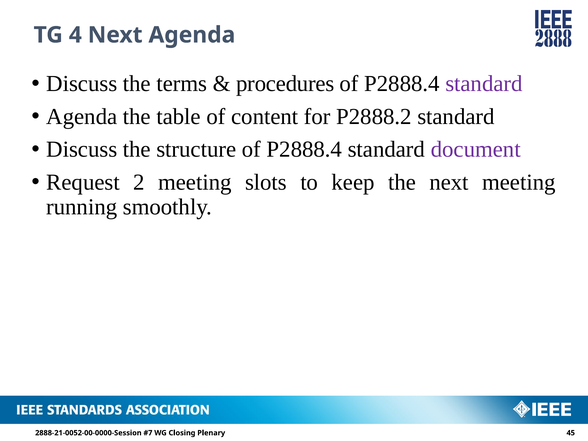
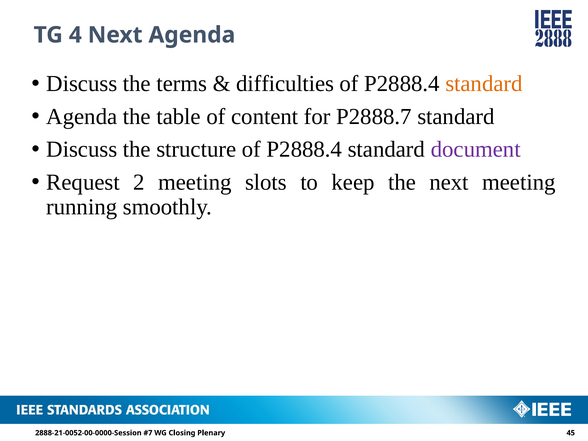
procedures: procedures -> difficulties (285, 84)
standard colour: purple -> orange (484, 84)
P2888.2: P2888.2 -> P2888.7 (374, 117)
